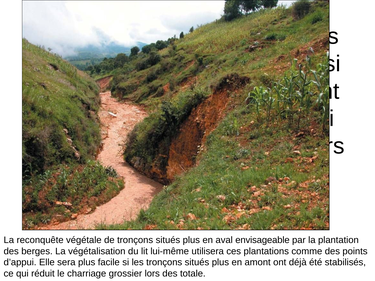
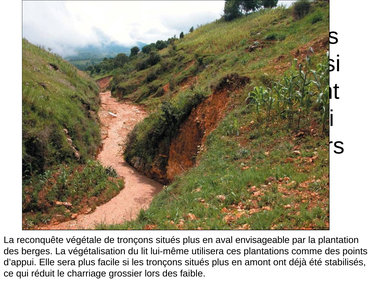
totale: totale -> faible (193, 274)
